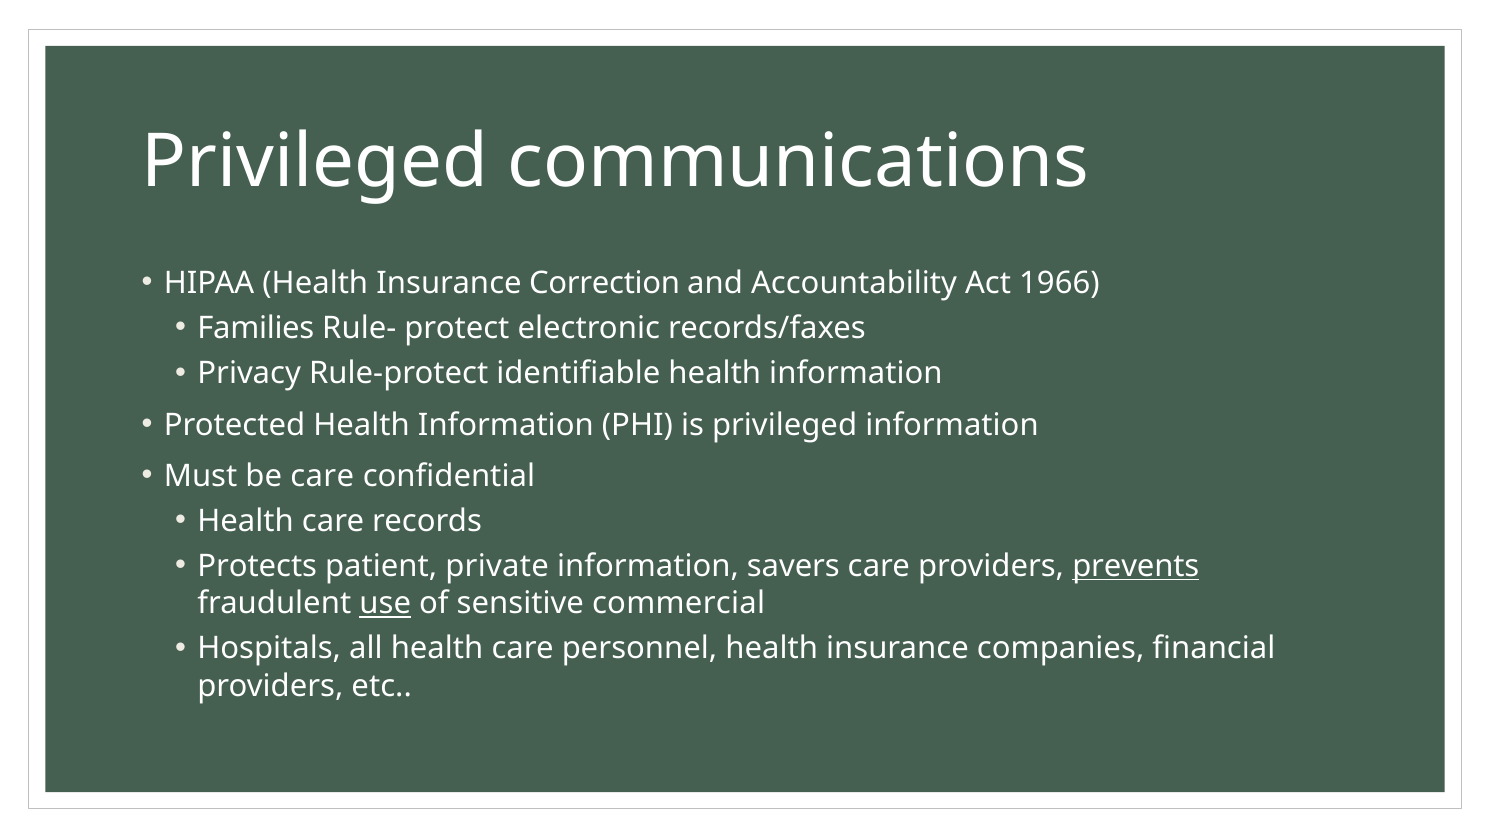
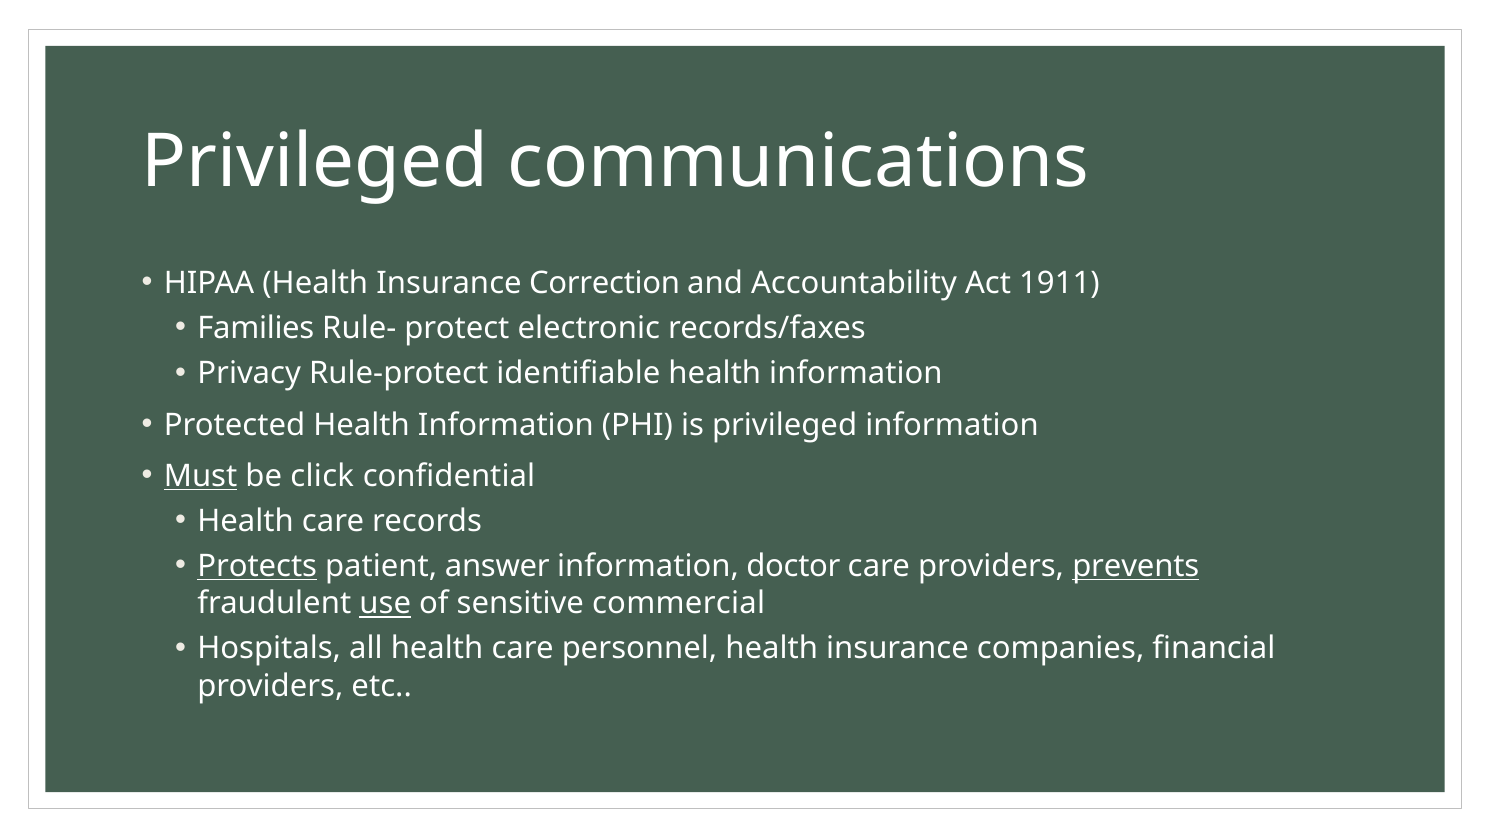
1966: 1966 -> 1911 (1059, 283)
Must underline: none -> present (201, 476)
be care: care -> click (322, 476)
Protects underline: none -> present (257, 566)
private: private -> answer (497, 566)
savers: savers -> doctor (793, 566)
